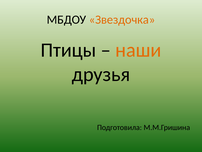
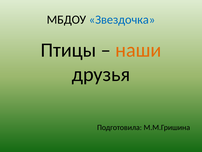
Звездочка colour: orange -> blue (122, 20)
